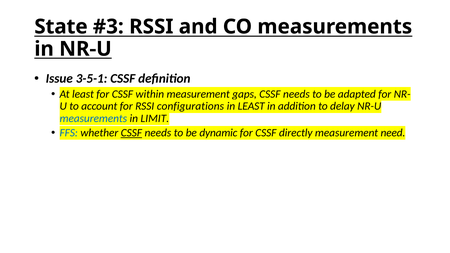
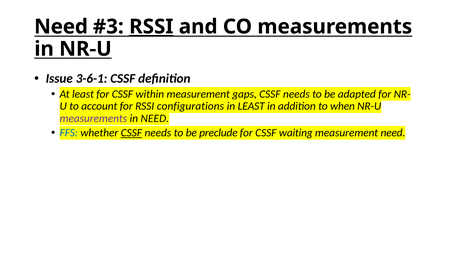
State: State -> Need (61, 27)
RSSI underline: none -> present (151, 27)
3-5-1: 3-5-1 -> 3-6-1 (92, 79)
delay: delay -> when (342, 106)
measurements colour: blue -> purple (93, 118)
in LIMIT: LIMIT -> NEED (155, 118)
dynamic: dynamic -> preclude (218, 133)
directly: directly -> waiting (296, 133)
